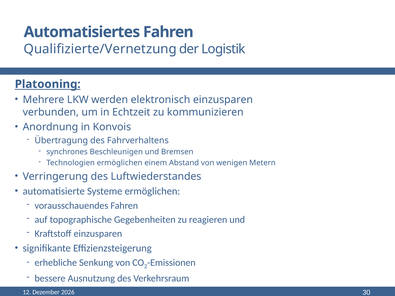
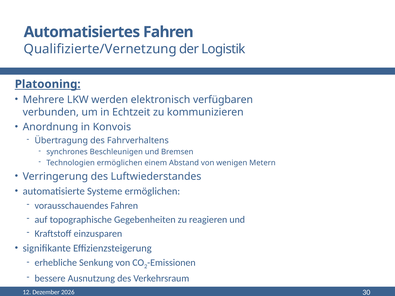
elektronisch einzusparen: einzusparen -> verfügbaren (223, 100)
